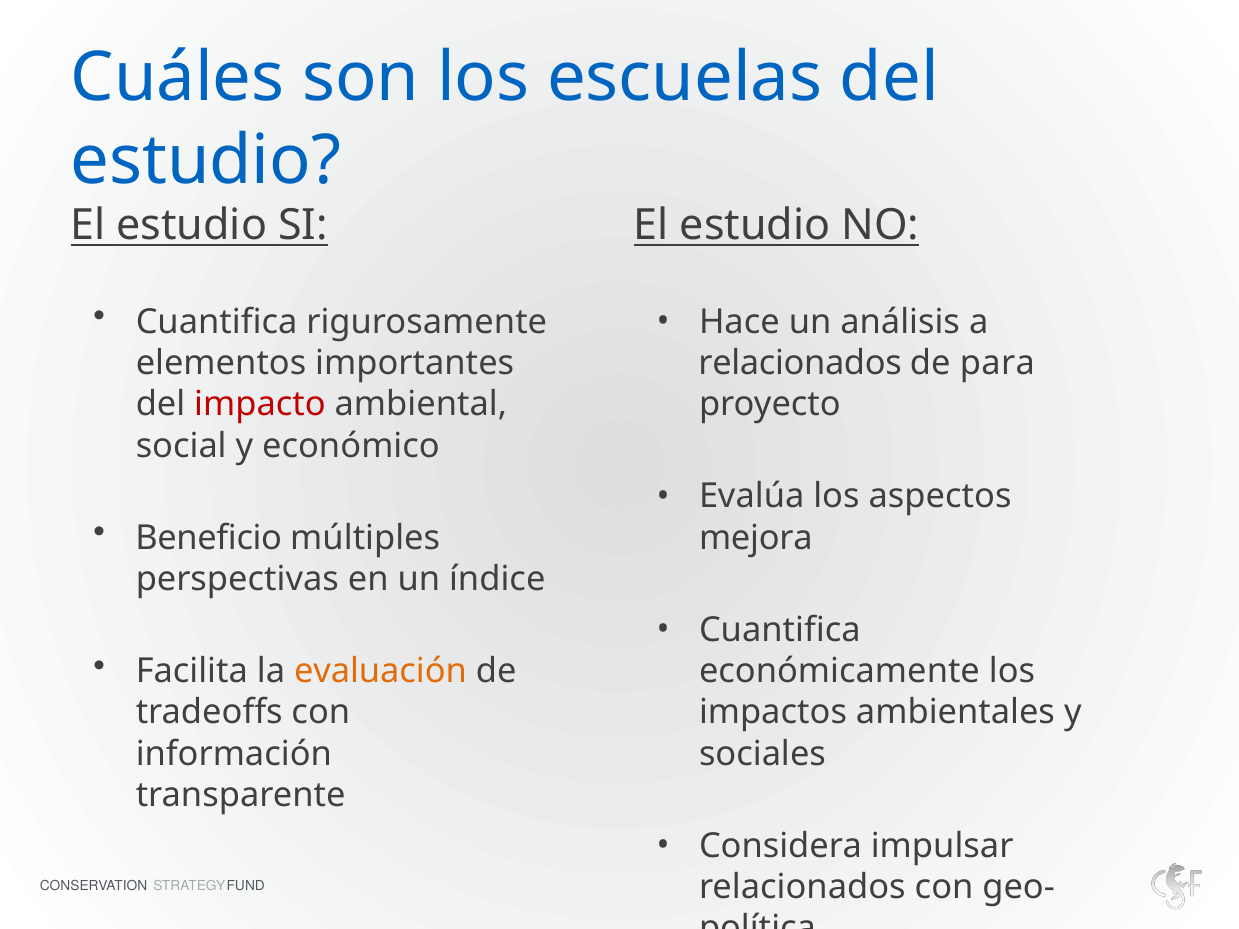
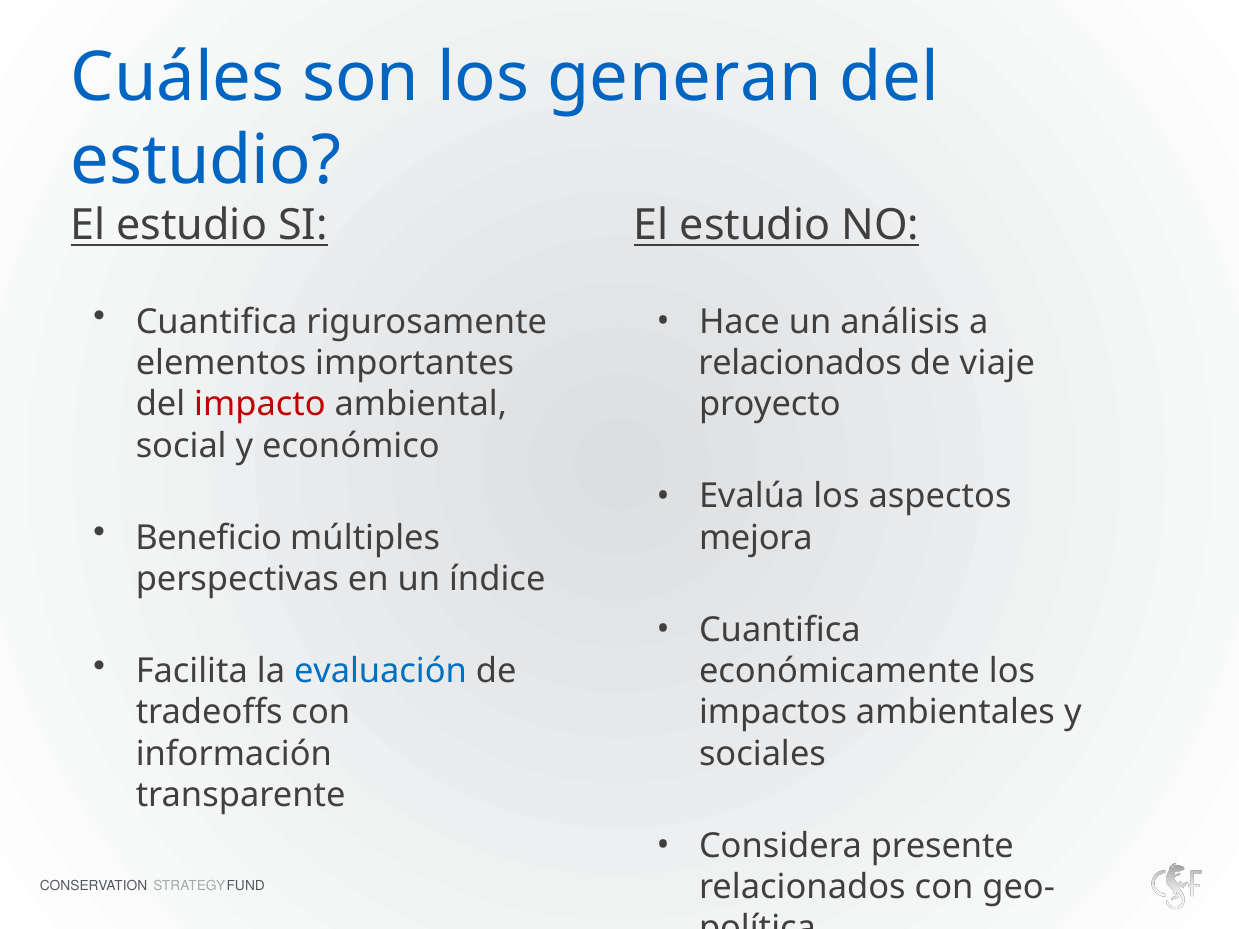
escuelas: escuelas -> generan (684, 78)
para: para -> viaje (997, 363)
evaluación colour: orange -> blue (380, 671)
impulsar: impulsar -> presente (942, 846)
